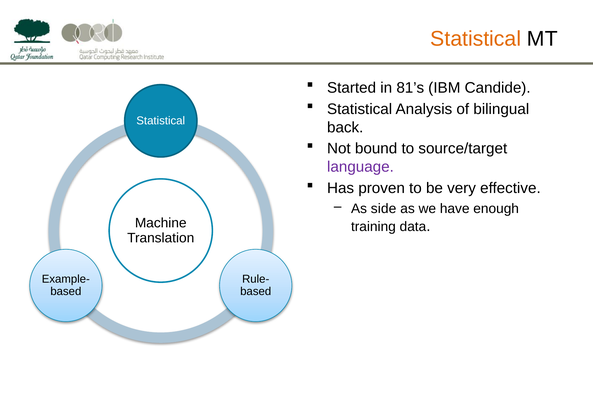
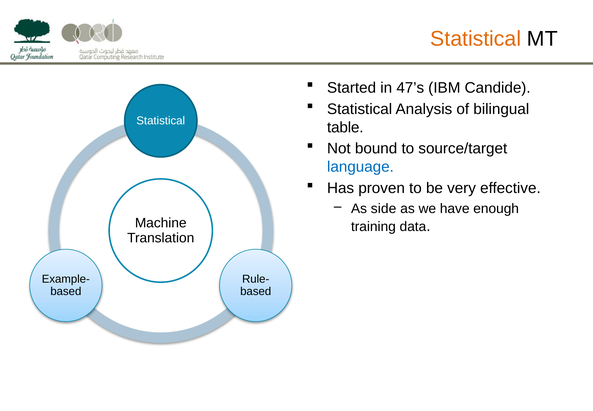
81’s: 81’s -> 47’s (410, 88)
back: back -> table (345, 127)
language colour: purple -> blue (360, 167)
